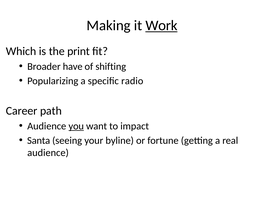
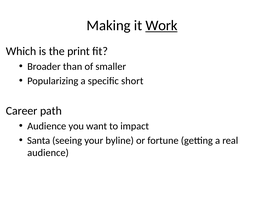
have: have -> than (73, 66)
shifting: shifting -> smaller (111, 66)
radio: radio -> short (132, 81)
you underline: present -> none (76, 126)
